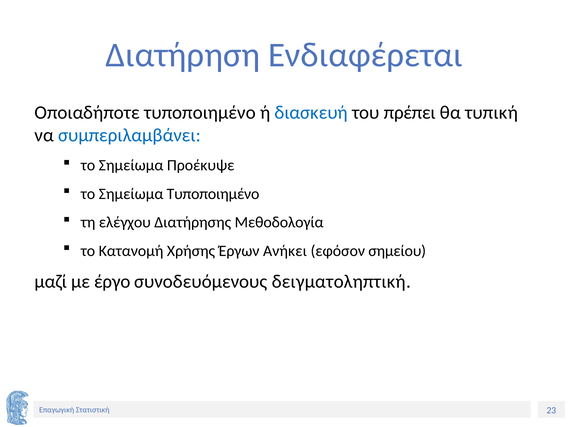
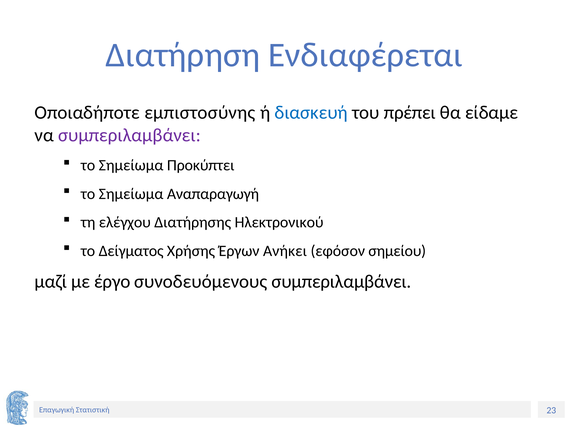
Οποιαδήποτε τυποποιημένο: τυποποιημένο -> εμπιστοσύνης (200, 112)
τυπική: τυπική -> είδαμε (492, 112)
συμπεριλαμβάνει colour: blue -> purple (129, 135)
Προέκυψε: Προέκυψε -> Προκύπτει (201, 165)
Σημείωμα Τυποποιημένο: Τυποποιημένο -> Αναπαραγωγή (213, 194)
Μεθοδολογία: Μεθοδολογία -> Ηλεκτρονικού (279, 222)
Κατανομή: Κατανομή -> Δείγματος (131, 251)
συνοδευόμενους δειγματοληπτική: δειγματοληπτική -> συμπεριλαμβάνει (341, 281)
